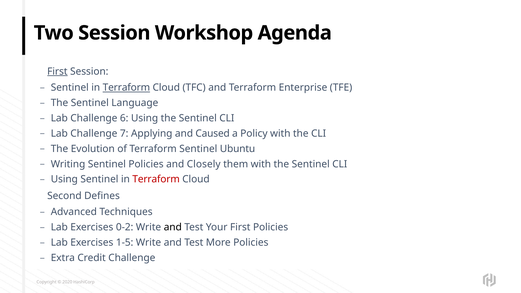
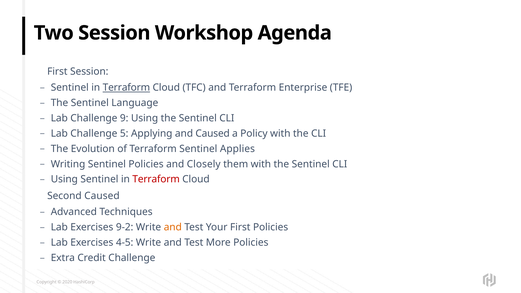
First underline: present -> none (57, 71)
6: 6 -> 9 (124, 118)
7: 7 -> 5 (124, 133)
Ubuntu: Ubuntu -> Applies (237, 149)
Second Defines: Defines -> Caused (102, 196)
0-2: 0-2 -> 9-2 (125, 227)
and colour: black -> orange (173, 227)
1-5: 1-5 -> 4-5 (125, 243)
